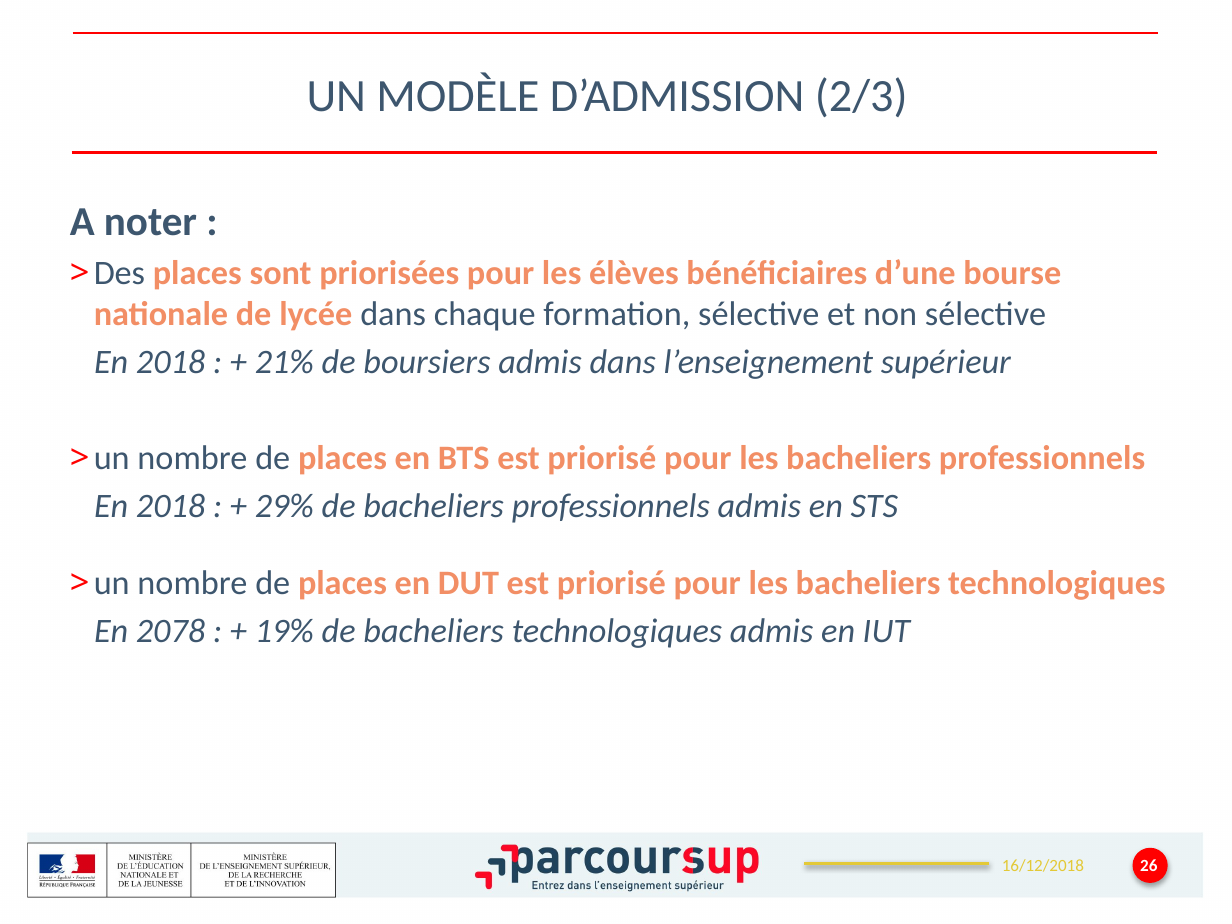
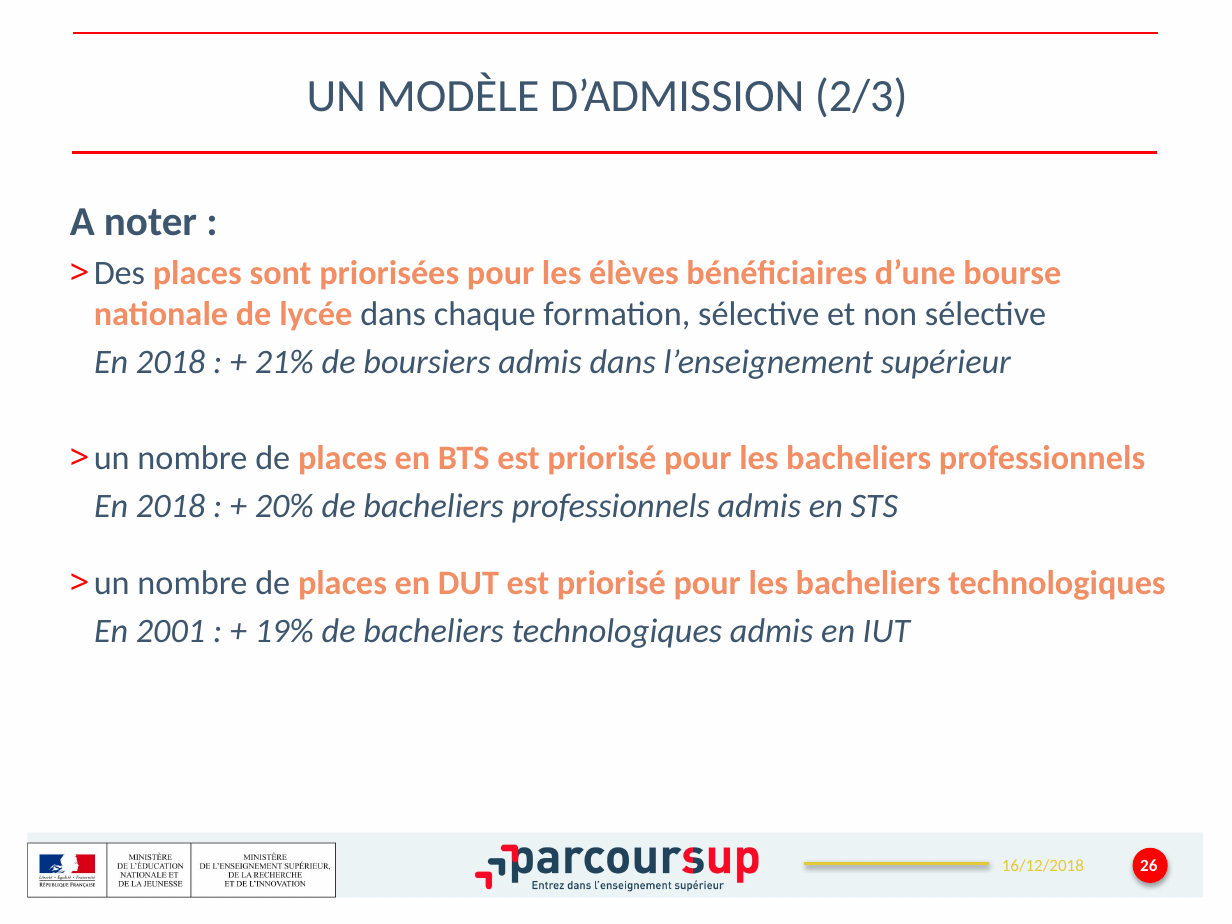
29%: 29% -> 20% (284, 506)
2078: 2078 -> 2001 (171, 631)
